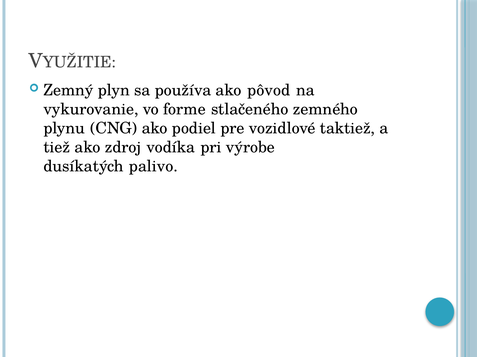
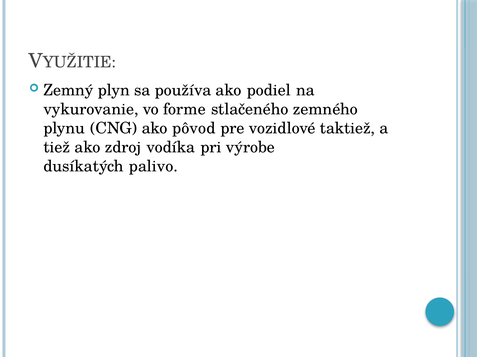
pôvod: pôvod -> podiel (269, 90)
podiel: podiel -> pôvod (194, 129)
